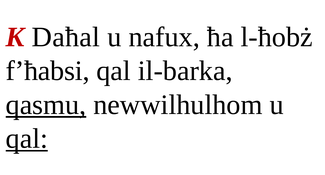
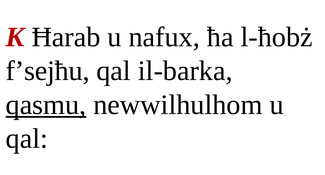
Daħal: Daħal -> Ħarab (66, 37)
f’ħabsi: f’ħabsi -> f’sejħu (48, 71)
qal underline: present -> none (27, 139)
